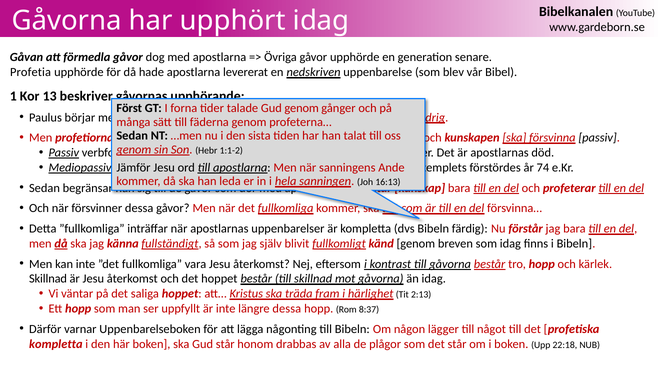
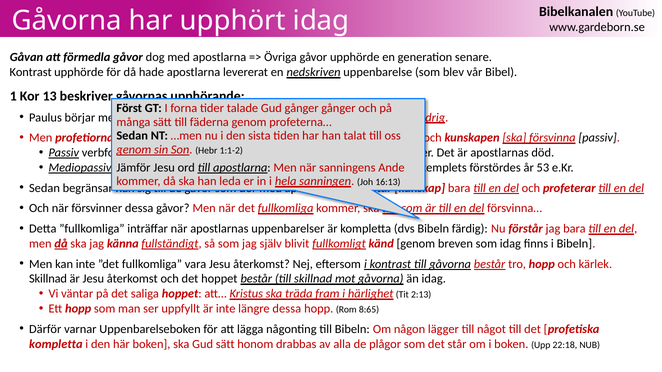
Profetia: Profetia -> Kontrast (31, 72)
Gud genom: genom -> gånger (302, 108)
74: 74 -> 53 (543, 168)
8:37: 8:37 -> 8:65 (369, 310)
Gud står: står -> sätt (225, 344)
